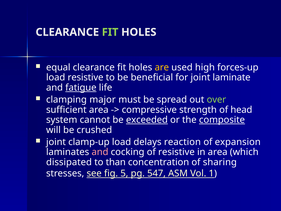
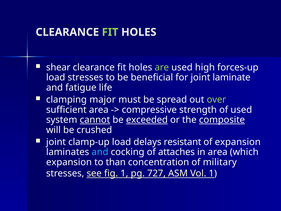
equal: equal -> shear (58, 67)
are colour: yellow -> light green (162, 67)
load resistive: resistive -> stresses (85, 77)
fatigue underline: present -> none (81, 88)
of head: head -> used (241, 110)
cannot underline: none -> present (95, 120)
reaction: reaction -> resistant (183, 142)
and colour: pink -> light blue (100, 152)
of resistive: resistive -> attaches (176, 152)
dissipated: dissipated -> expansion (69, 162)
sharing: sharing -> military (220, 162)
fig 5: 5 -> 1 (124, 173)
547: 547 -> 727 (156, 173)
